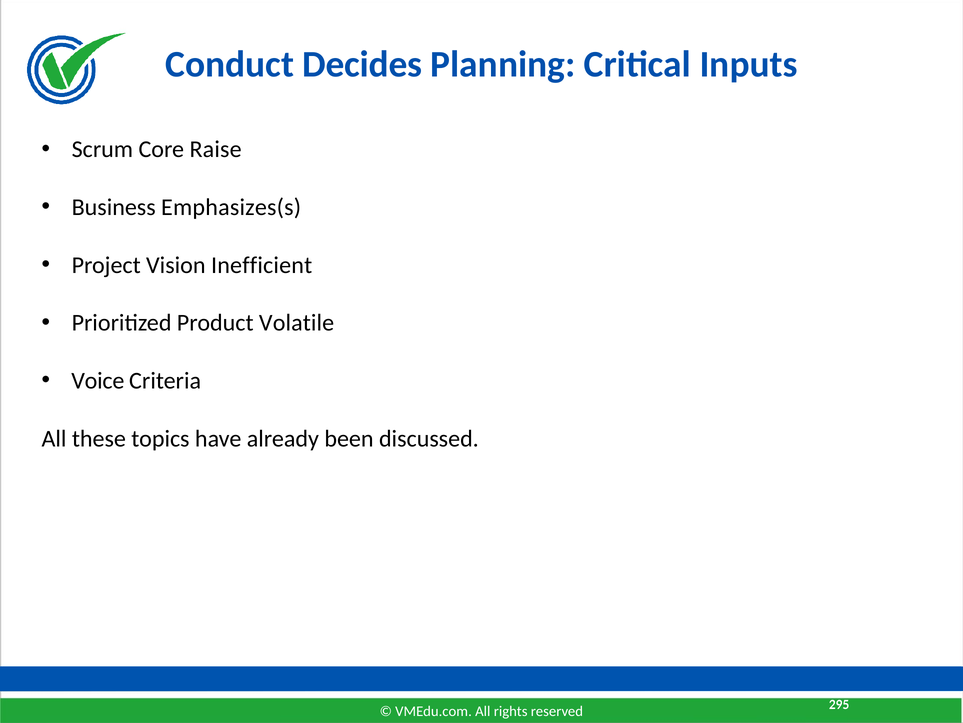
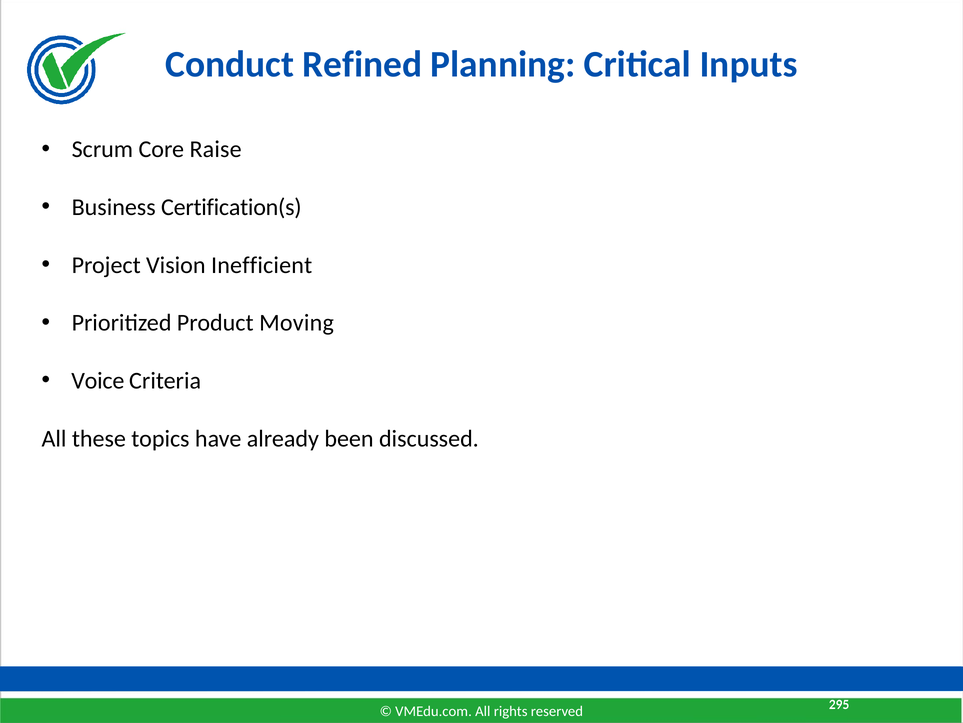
Decides: Decides -> Refined (362, 64)
Emphasizes(s: Emphasizes(s -> Certification(s (231, 207)
Volatile: Volatile -> Moving (297, 323)
